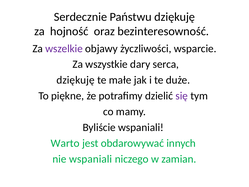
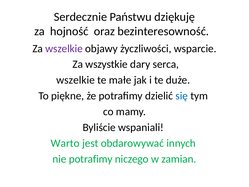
dziękuję: dziękuję -> wszelkie (76, 80)
się colour: purple -> blue (182, 96)
nie wspaniali: wspaniali -> potrafimy (91, 159)
